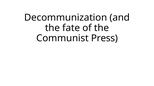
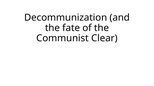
Press: Press -> Clear (104, 38)
